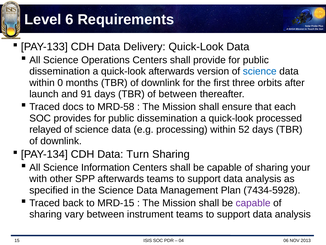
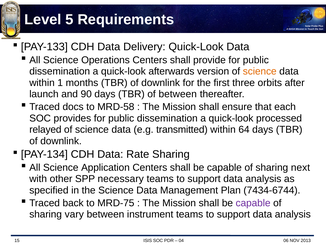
6: 6 -> 5 (69, 20)
science colour: blue -> orange (260, 71)
0: 0 -> 1 (60, 83)
91: 91 -> 90 (86, 94)
processing: processing -> transmitted (182, 129)
52: 52 -> 64 (244, 129)
Turn: Turn -> Rate (138, 154)
Information: Information -> Application (105, 167)
your: your -> next (300, 167)
SPP afterwards: afterwards -> necessary (121, 178)
7434-5928: 7434-5928 -> 7434-6744 (272, 190)
MRD-15: MRD-15 -> MRD-75 (116, 203)
